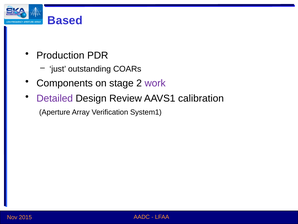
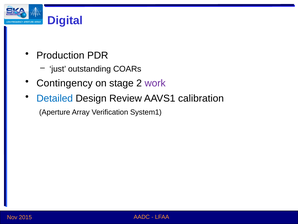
Based: Based -> Digital (65, 21)
Components: Components -> Contingency (65, 83)
Detailed colour: purple -> blue (55, 98)
